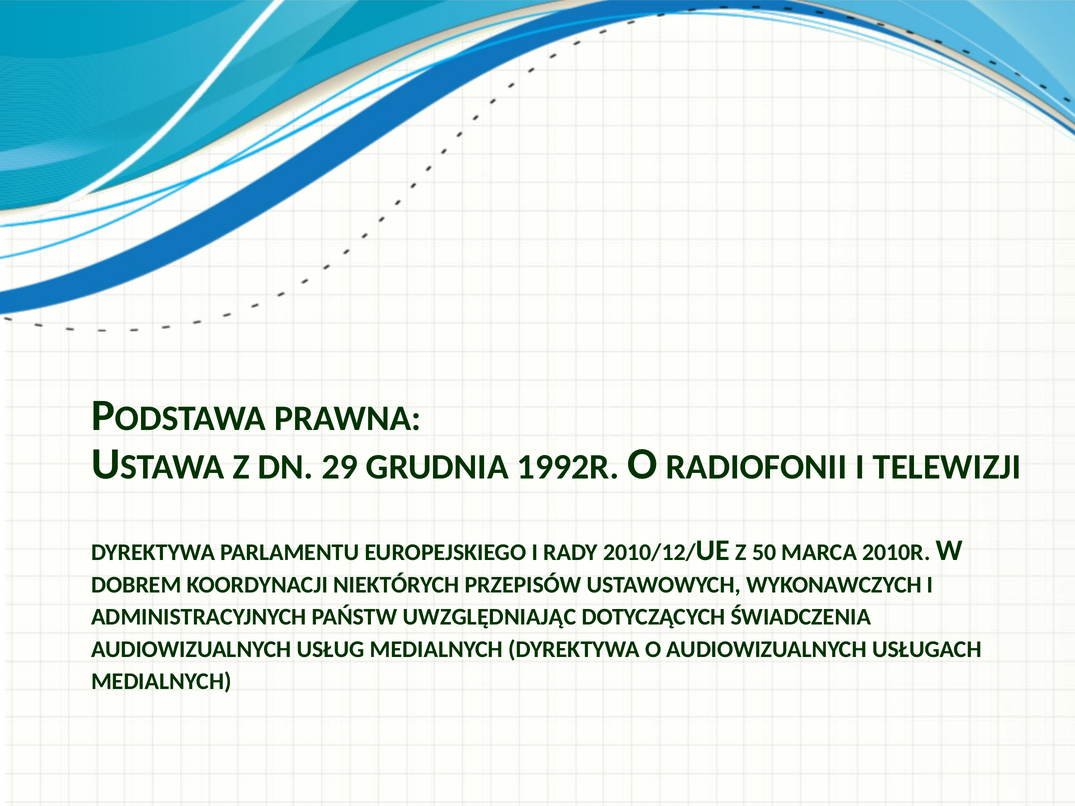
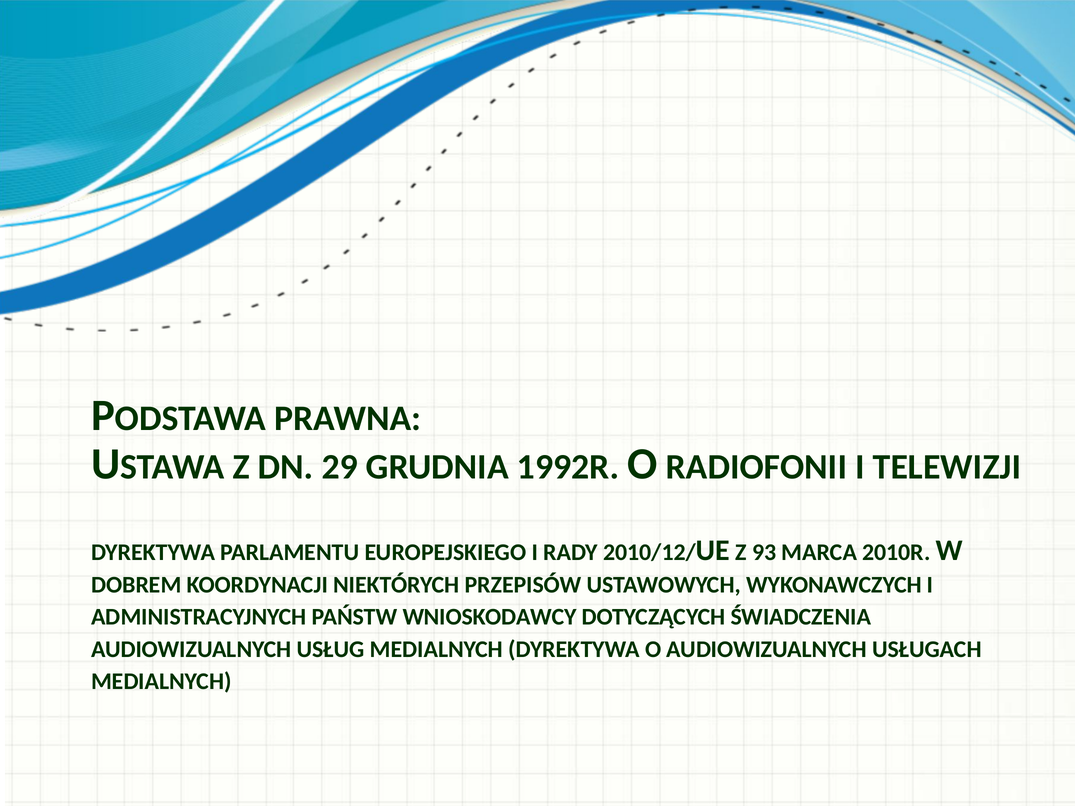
50: 50 -> 93 (764, 553)
UWZGLĘDNIAJĄC: UWZGLĘDNIAJĄC -> WNIOSKODAWCY (490, 617)
